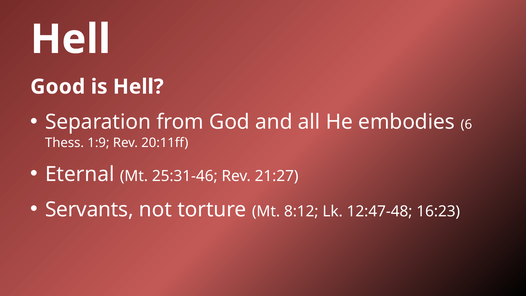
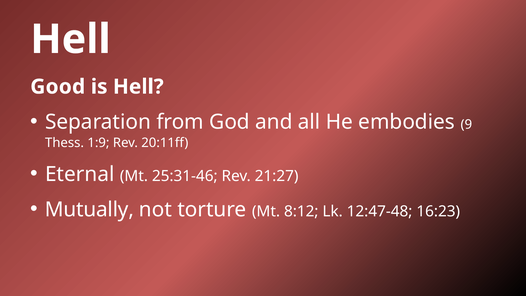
6: 6 -> 9 (466, 125)
Servants: Servants -> Mutually (89, 209)
